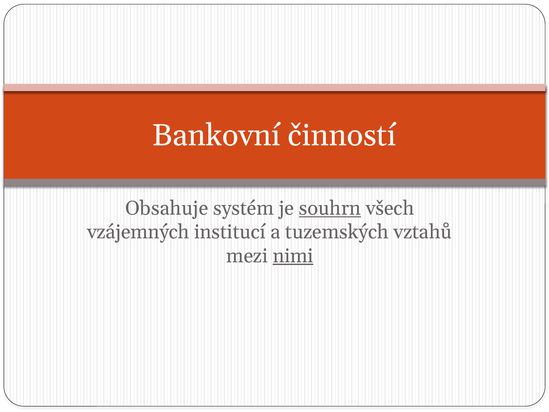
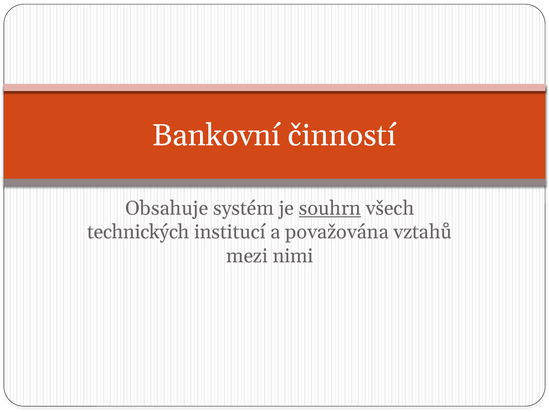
vzájemných: vzájemných -> technických (138, 232)
tuzemských: tuzemských -> považována (337, 232)
nimi underline: present -> none (293, 256)
